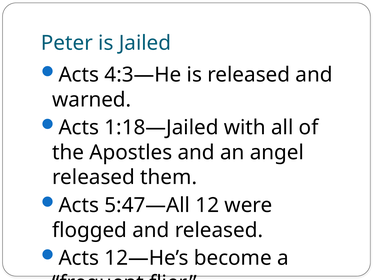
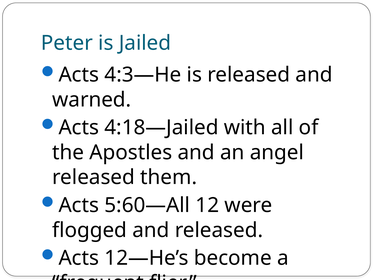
1:18—Jailed: 1:18—Jailed -> 4:18—Jailed (161, 128)
5:47—All: 5:47—All -> 5:60—All (147, 205)
